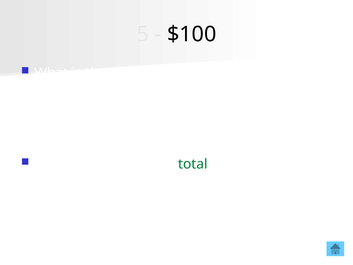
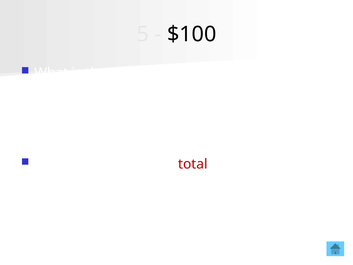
total colour: green -> red (193, 164)
